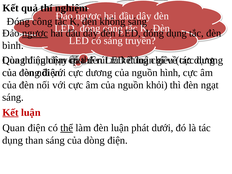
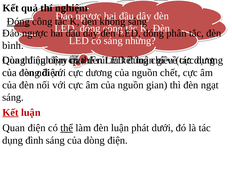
Đóng underline: none -> present (18, 22)
ngược underline: present -> none (35, 33)
dụng: dụng -> phân (177, 33)
truyền: truyền -> những (140, 41)
hình: hình -> chết (170, 73)
khỏi: khỏi -> gian (157, 85)
than: than -> đình (34, 140)
